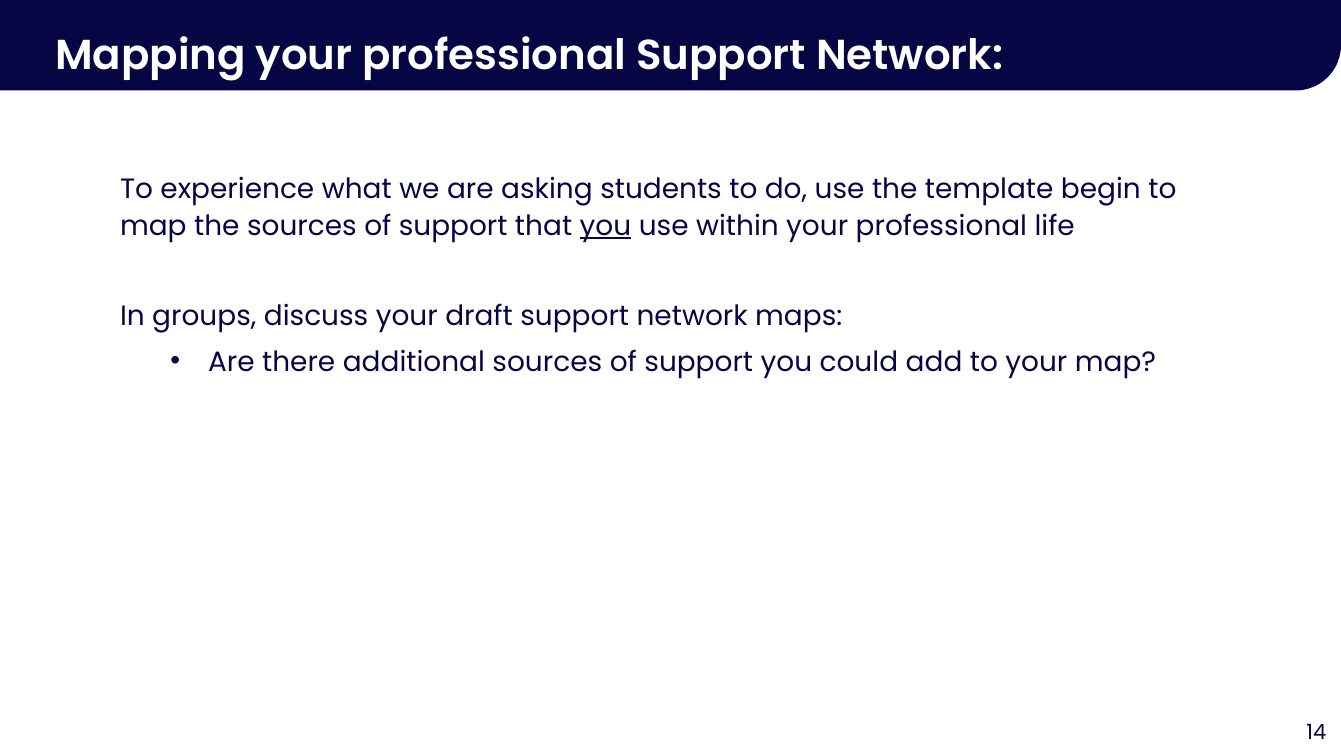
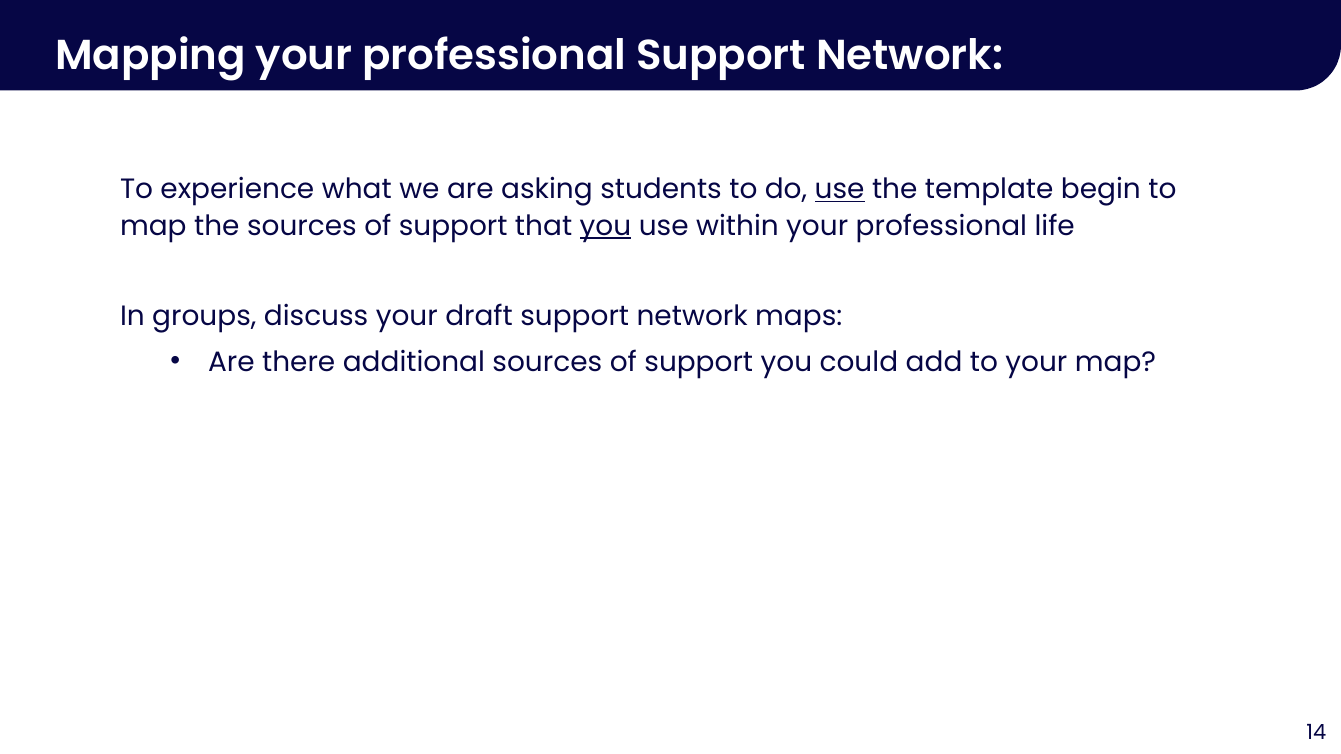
use underline: none -> present (840, 189)
